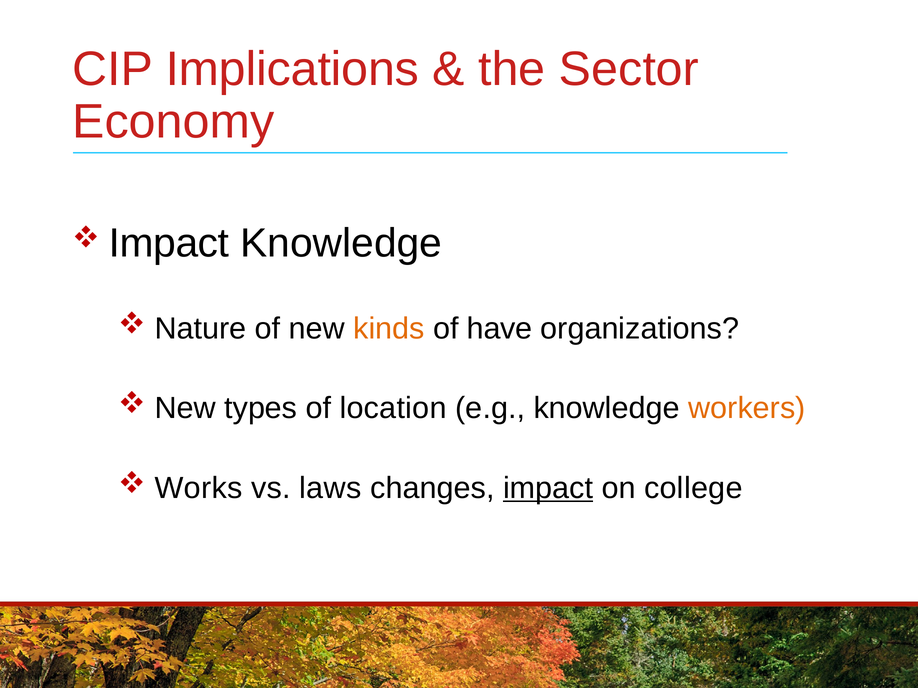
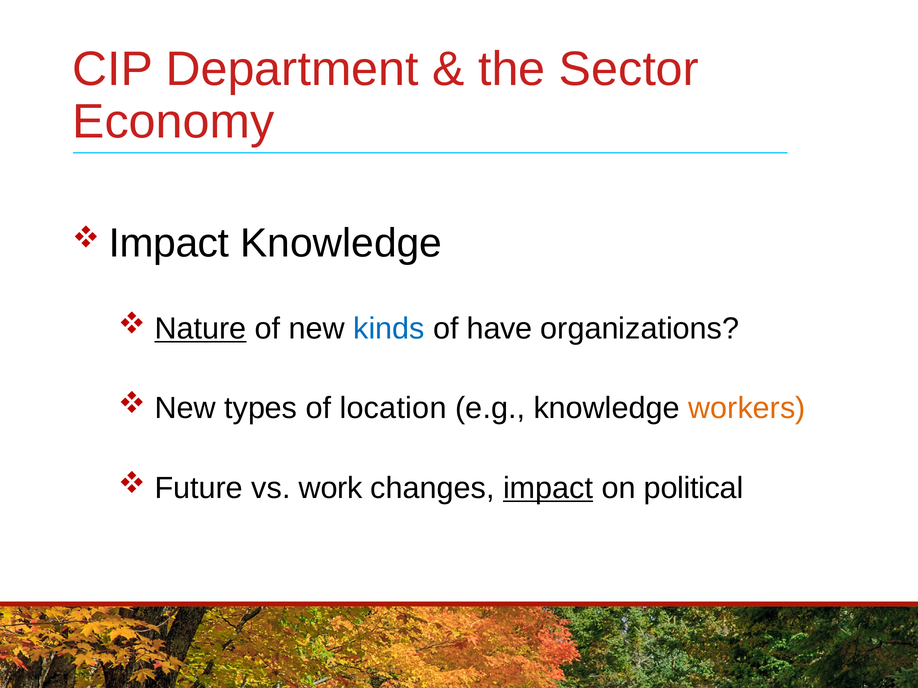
Implications: Implications -> Department (292, 70)
Nature underline: none -> present (200, 329)
kinds colour: orange -> blue (389, 329)
Works: Works -> Future (199, 488)
laws: laws -> work (331, 488)
college: college -> political (694, 488)
